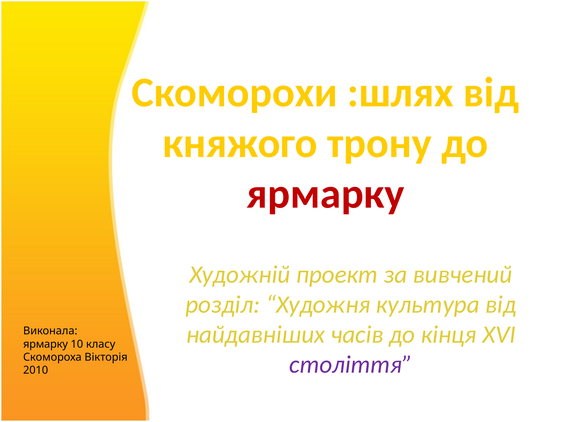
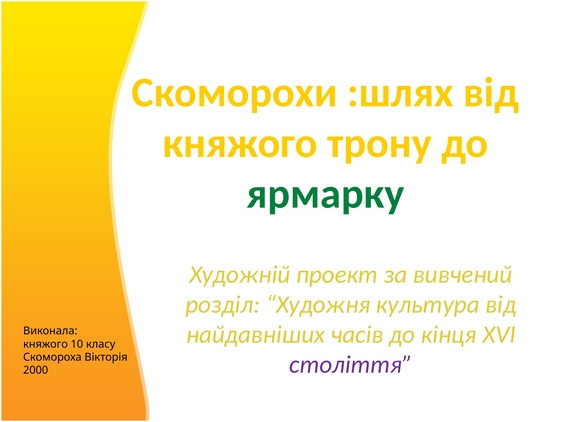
ярмарку colour: red -> green (325, 194)
ярмарку: ярмарку -> княжого (45, 344)
2010: 2010 -> 2000 (36, 371)
